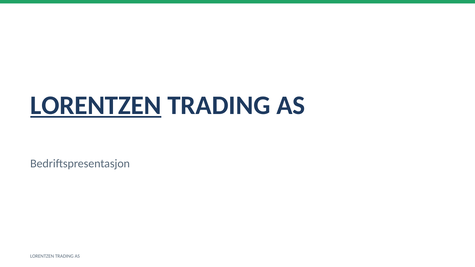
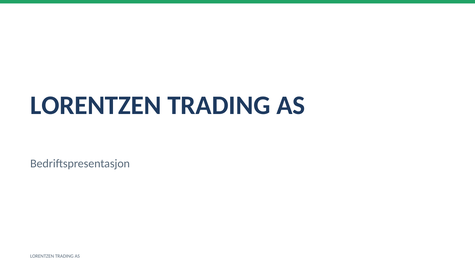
LORENTZEN underline: present -> none (96, 105)
